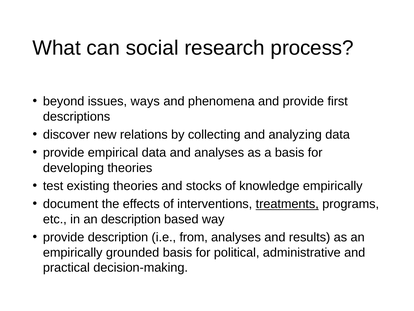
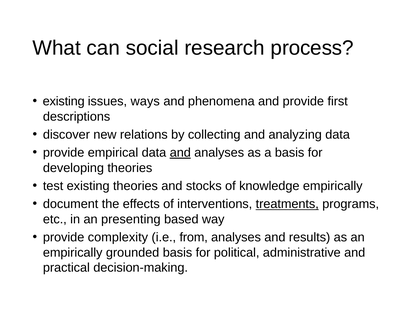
beyond: beyond -> existing (64, 101)
and underline: none -> present (180, 153)
an description: description -> presenting (131, 219)
provide description: description -> complexity (118, 237)
